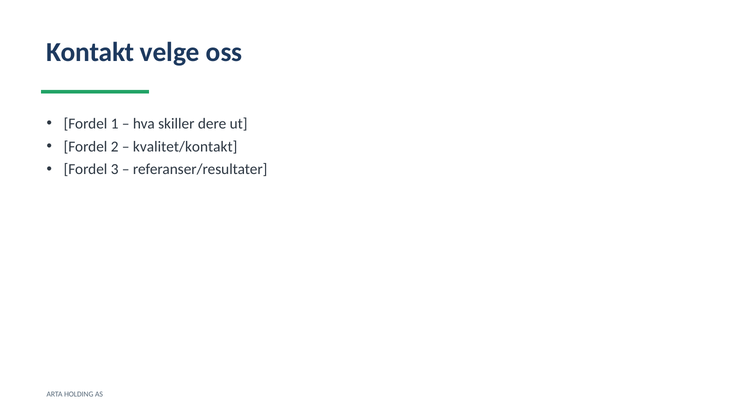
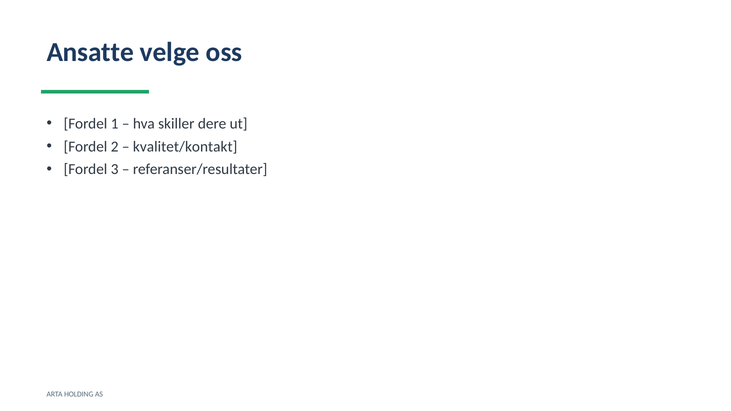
Kontakt: Kontakt -> Ansatte (90, 52)
